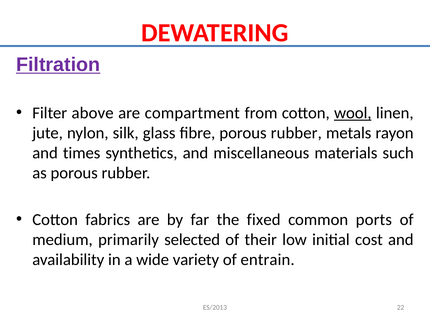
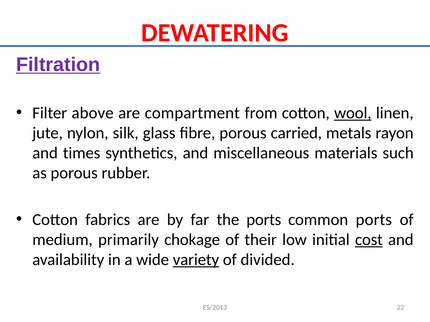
fibre porous rubber: rubber -> carried (296, 133)
the fixed: fixed -> ports (264, 220)
selected: selected -> chokage (192, 240)
cost underline: none -> present (369, 240)
variety underline: none -> present (196, 260)
entrain: entrain -> divided (268, 260)
